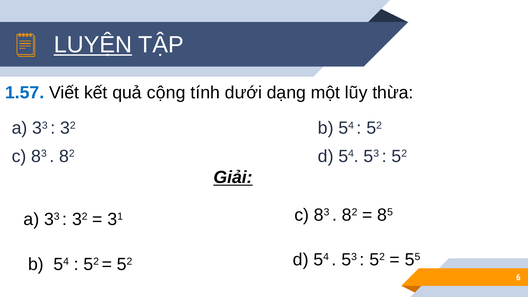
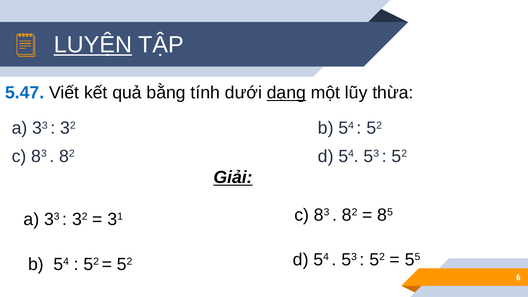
1.57: 1.57 -> 5.47 (25, 93)
cộng: cộng -> bằng (166, 93)
dạng underline: none -> present (286, 93)
